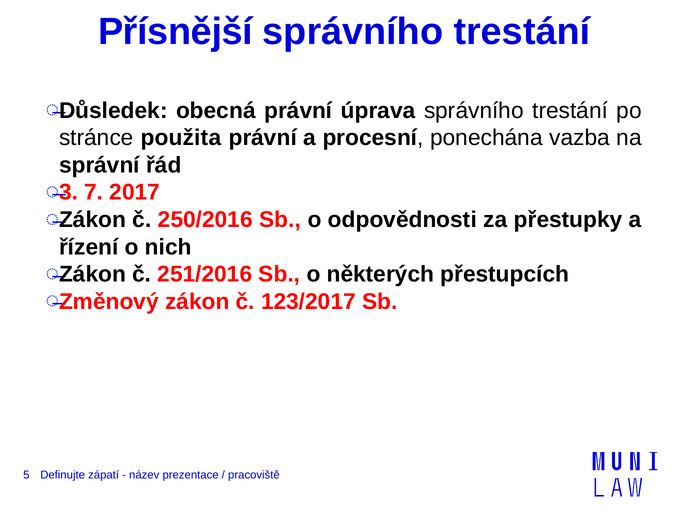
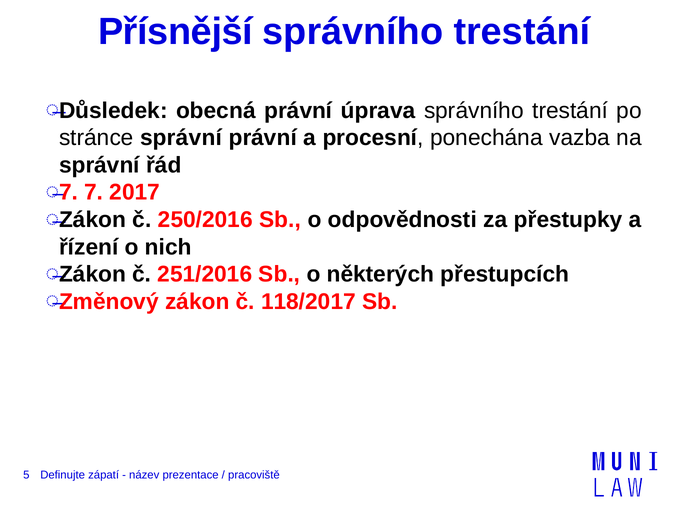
stránce použita: použita -> správní (181, 138)
3: 3 -> 7 (69, 192)
123/2017: 123/2017 -> 118/2017 (308, 301)
